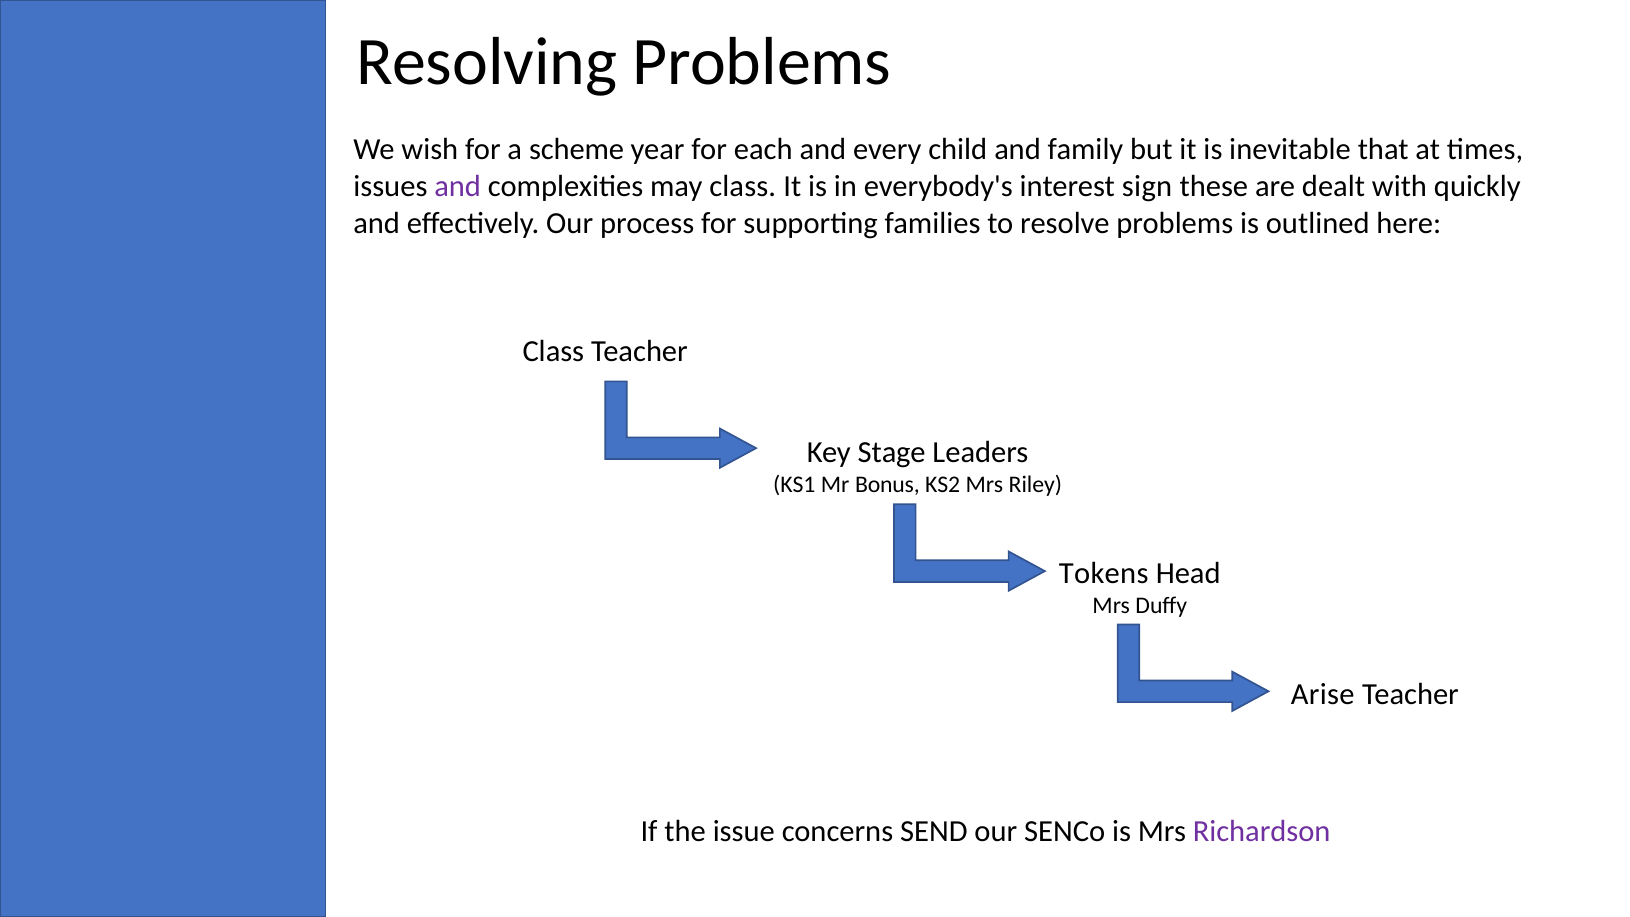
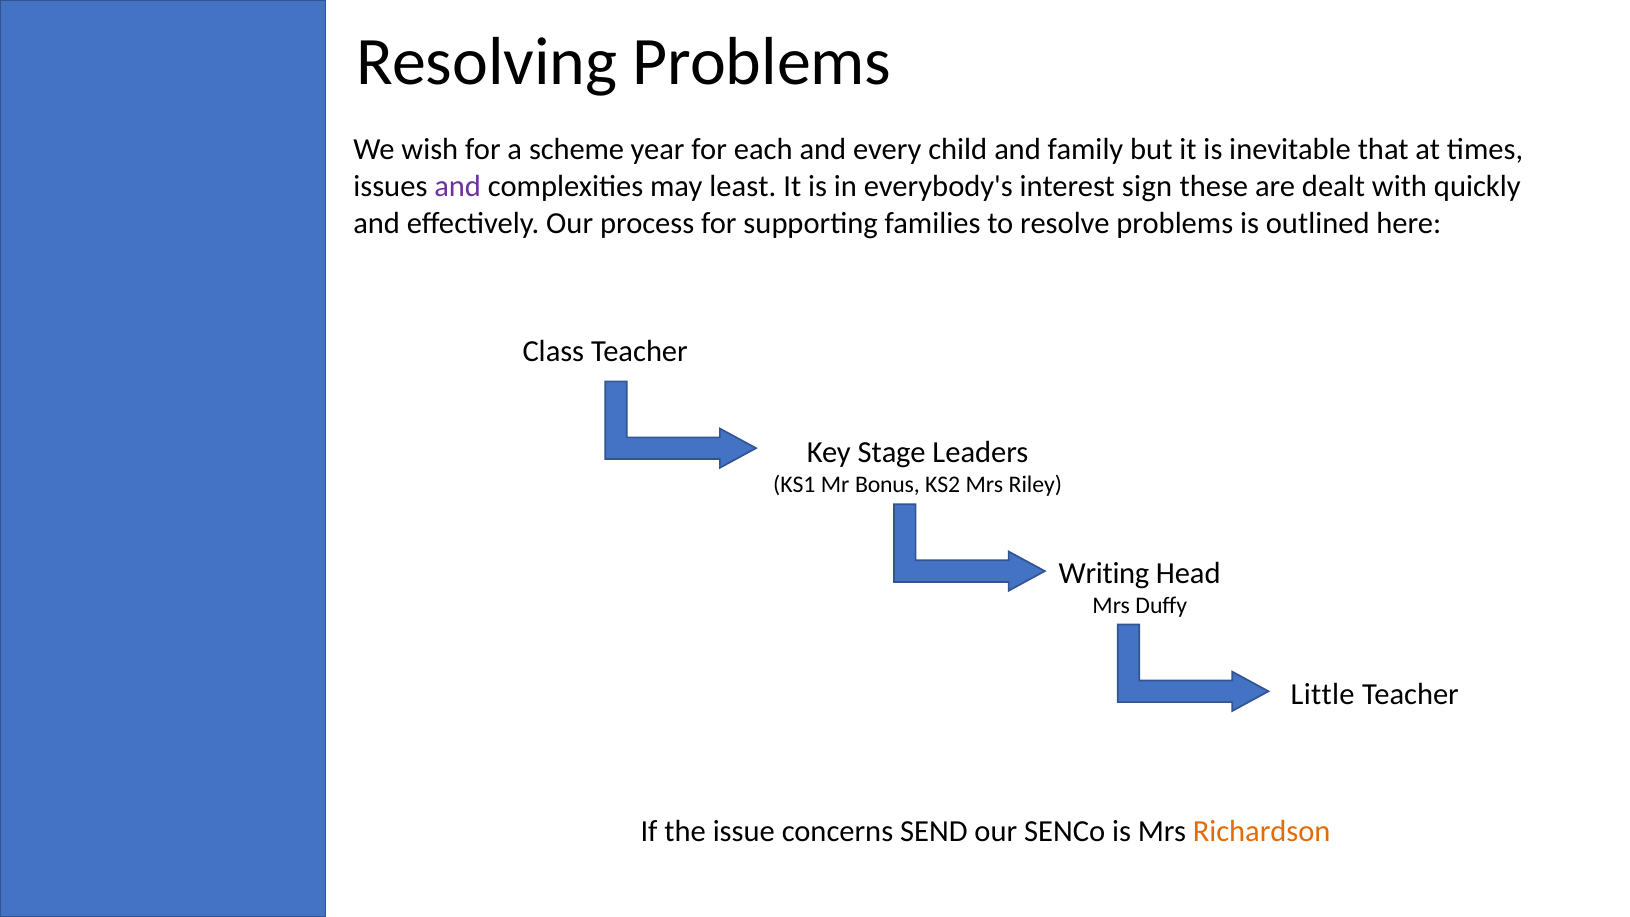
may class: class -> least (743, 186)
Tokens: Tokens -> Writing (1104, 573)
Arise: Arise -> Little (1323, 694)
Richardson colour: purple -> orange (1262, 831)
